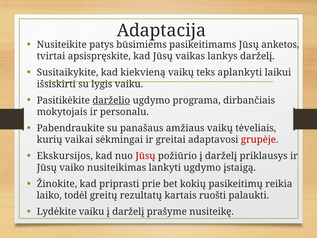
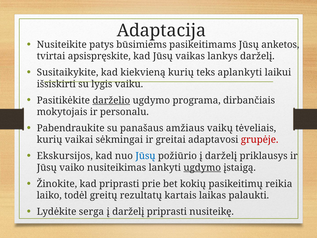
kiekvieną vaikų: vaikų -> kurių (181, 72)
Jūsų colour: red -> blue (145, 156)
ugdymo underline: none -> present (202, 167)
ruošti: ruošti -> laikas (213, 195)
Lydėkite vaiku: vaiku -> serga (91, 211)
darželį prašyme: prašyme -> priprasti (167, 211)
